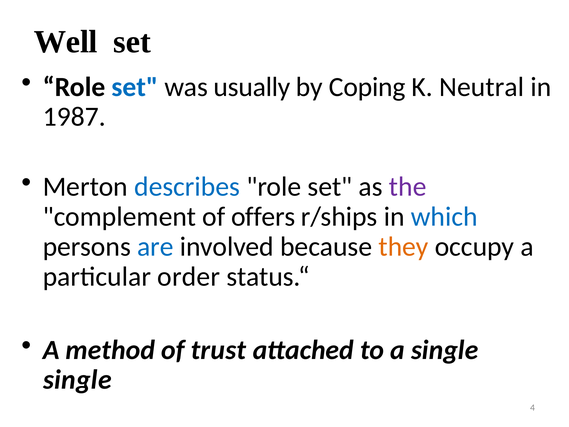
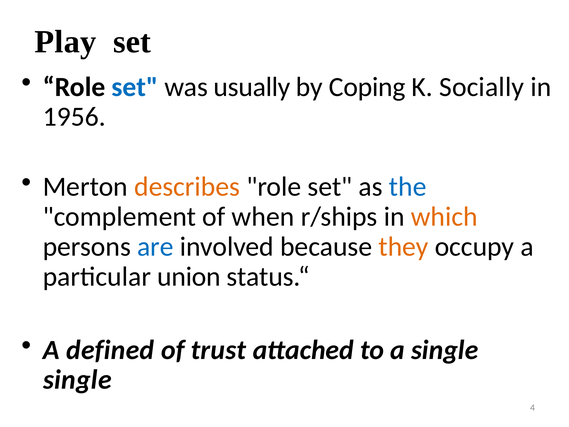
Well: Well -> Play (65, 42)
Neutral: Neutral -> Socially (482, 87)
1987: 1987 -> 1956 (74, 117)
describes colour: blue -> orange (187, 187)
the colour: purple -> blue (408, 187)
offers: offers -> when (263, 217)
which colour: blue -> orange (444, 217)
order: order -> union (189, 276)
method: method -> defined (110, 350)
